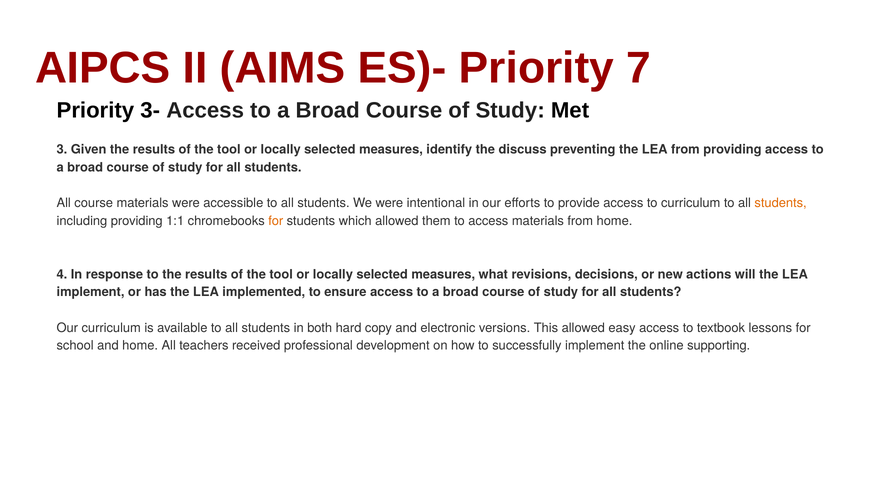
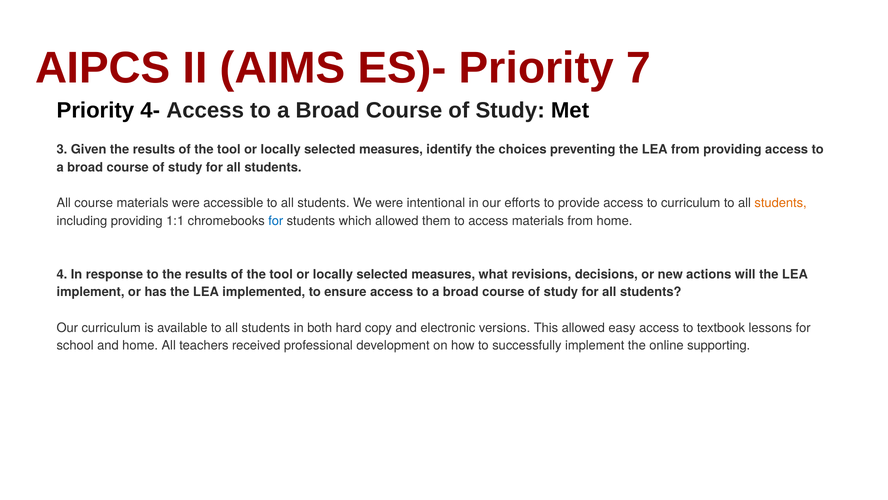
3-: 3- -> 4- (150, 110)
discuss: discuss -> choices (523, 149)
for colour: orange -> blue (276, 221)
